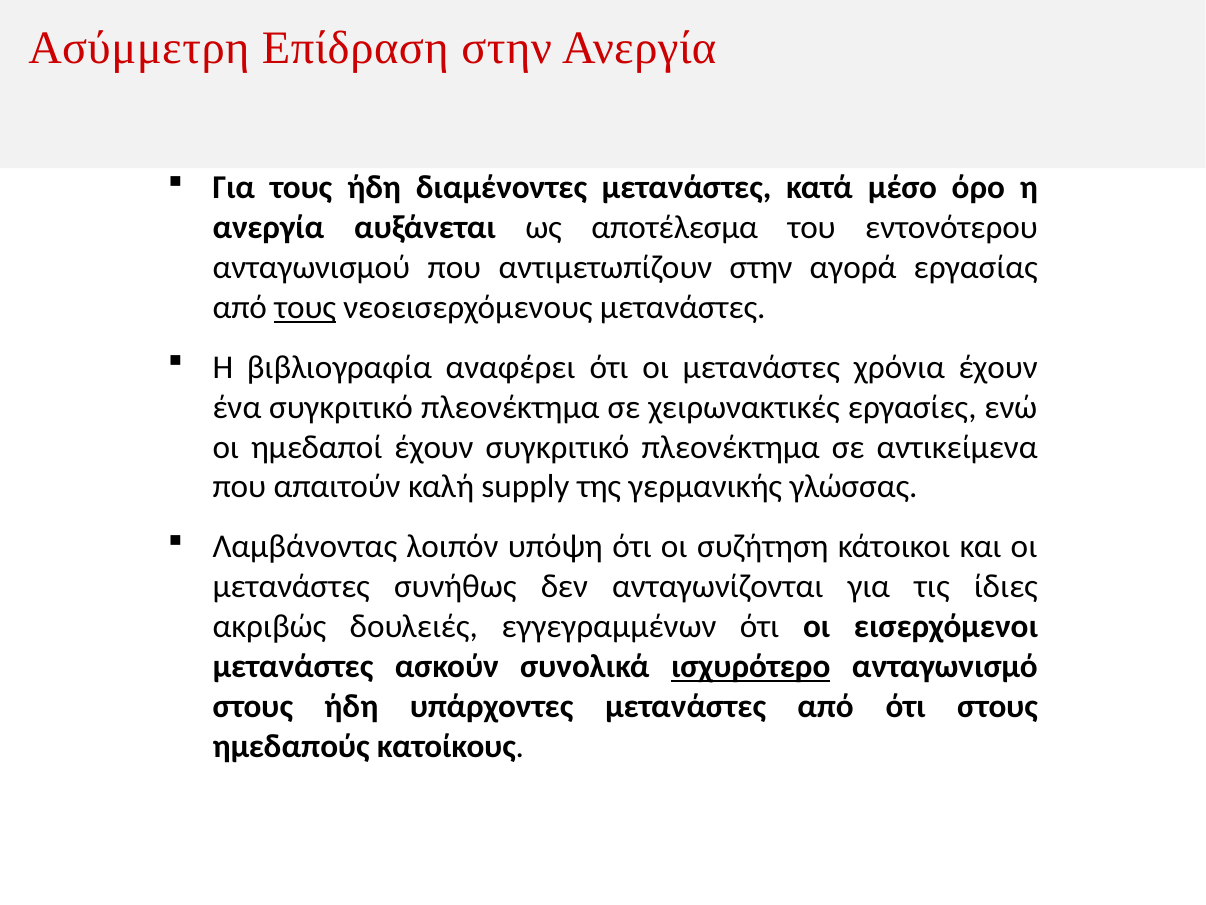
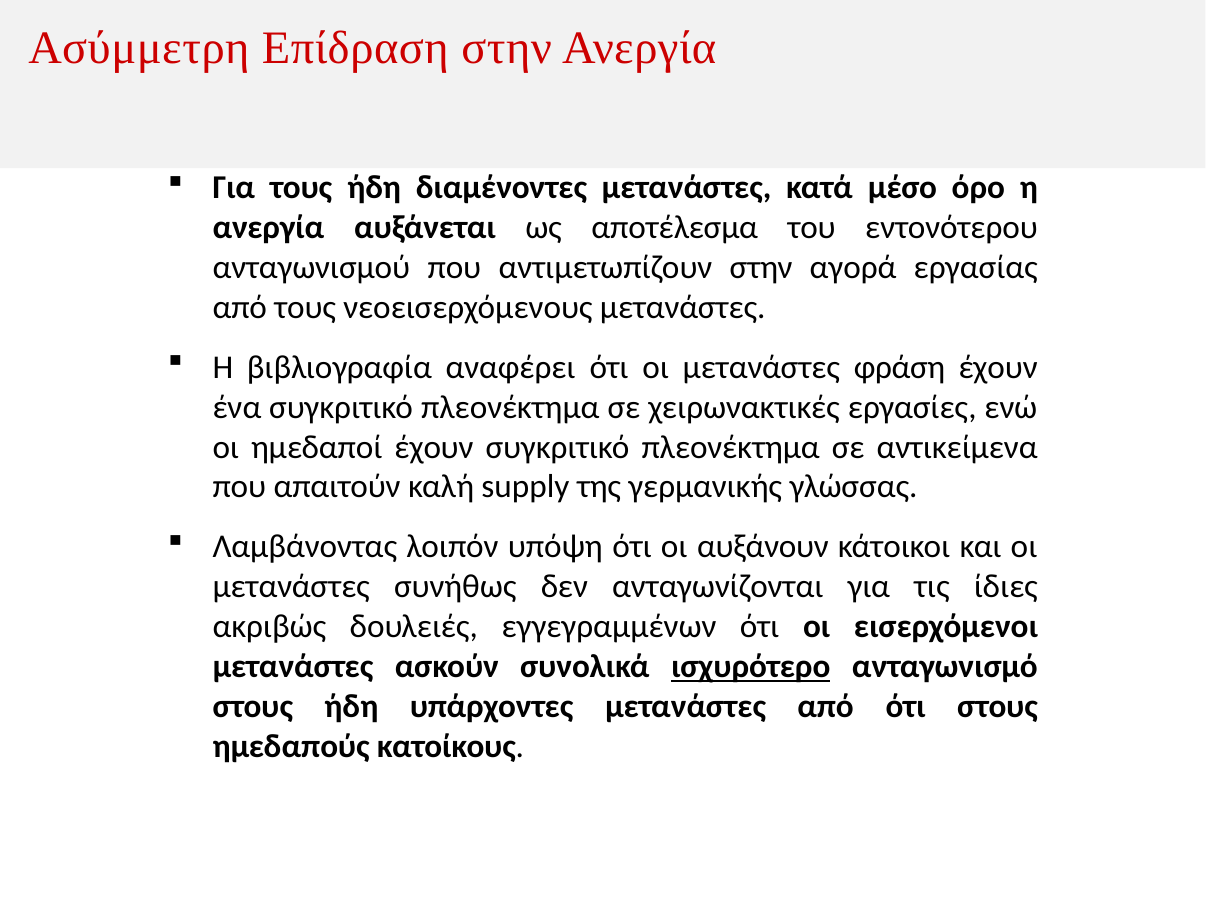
τους underline: present -> none (305, 307)
χρόνια: χρόνια -> φράση (900, 367)
συζήτηση: συζήτηση -> αυξάνουν (763, 547)
